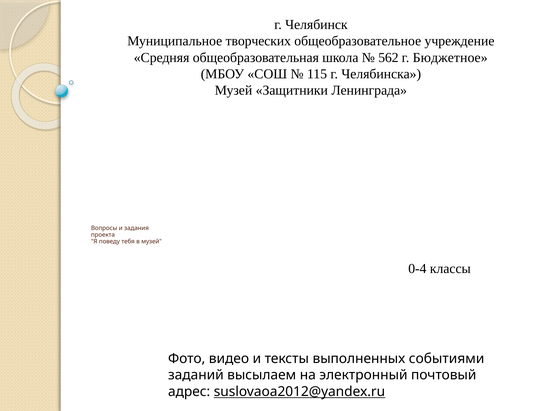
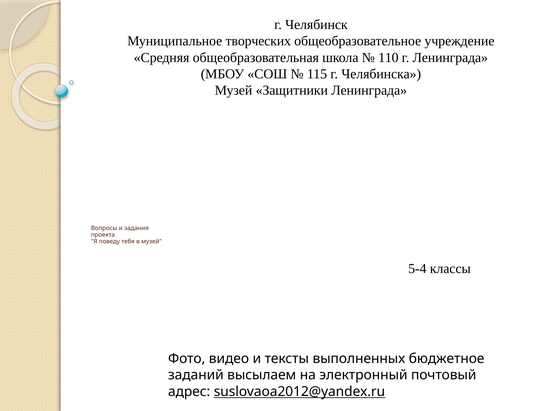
562: 562 -> 110 (388, 58)
г Бюджетное: Бюджетное -> Ленинграда (450, 58)
0-4: 0-4 -> 5-4 (417, 269)
выполненных событиями: событиями -> бюджетное (447, 359)
